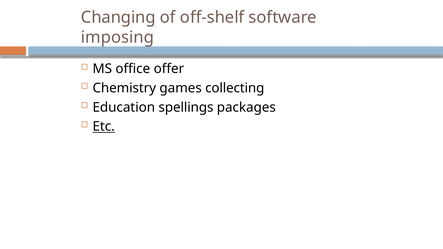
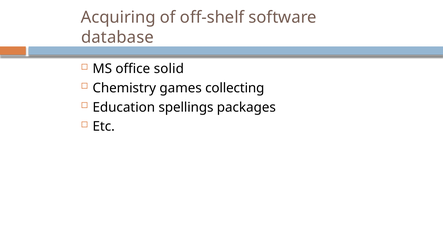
Changing: Changing -> Acquiring (118, 17)
imposing: imposing -> database (117, 37)
offer: offer -> solid (169, 69)
Etc underline: present -> none (104, 127)
